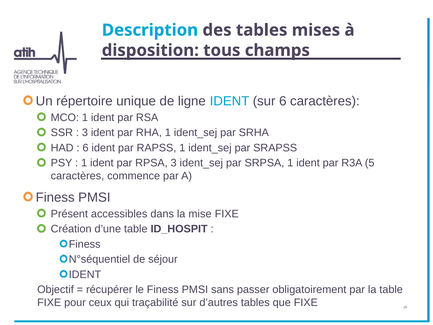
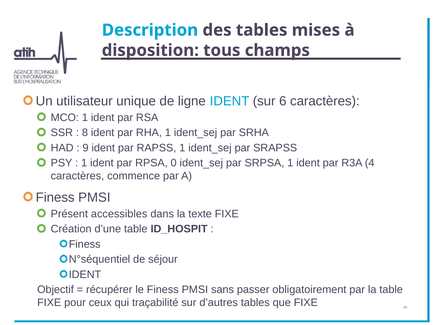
répertoire: répertoire -> utilisateur (84, 101)
3: 3 -> 8 (85, 133)
6: 6 -> 9 (86, 148)
RPSA 3: 3 -> 0 (174, 163)
5: 5 -> 4 (370, 163)
mise: mise -> texte (200, 214)
